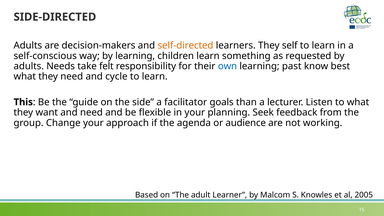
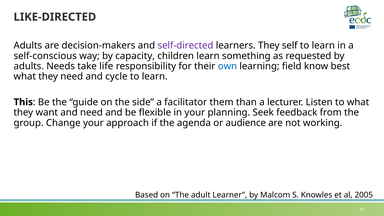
SIDE-DIRECTED: SIDE-DIRECTED -> LIKE-DIRECTED (55, 17)
self-directed colour: orange -> purple (185, 45)
by learning: learning -> capacity (135, 56)
felt: felt -> life (106, 66)
past: past -> field (292, 66)
goals: goals -> them (222, 102)
